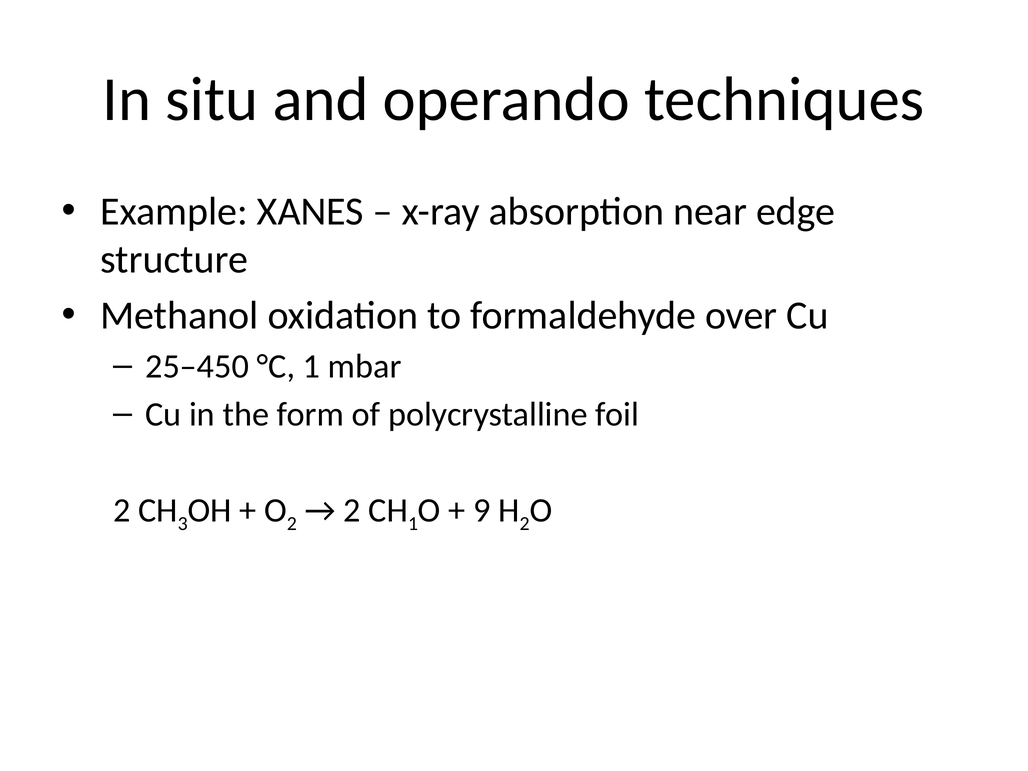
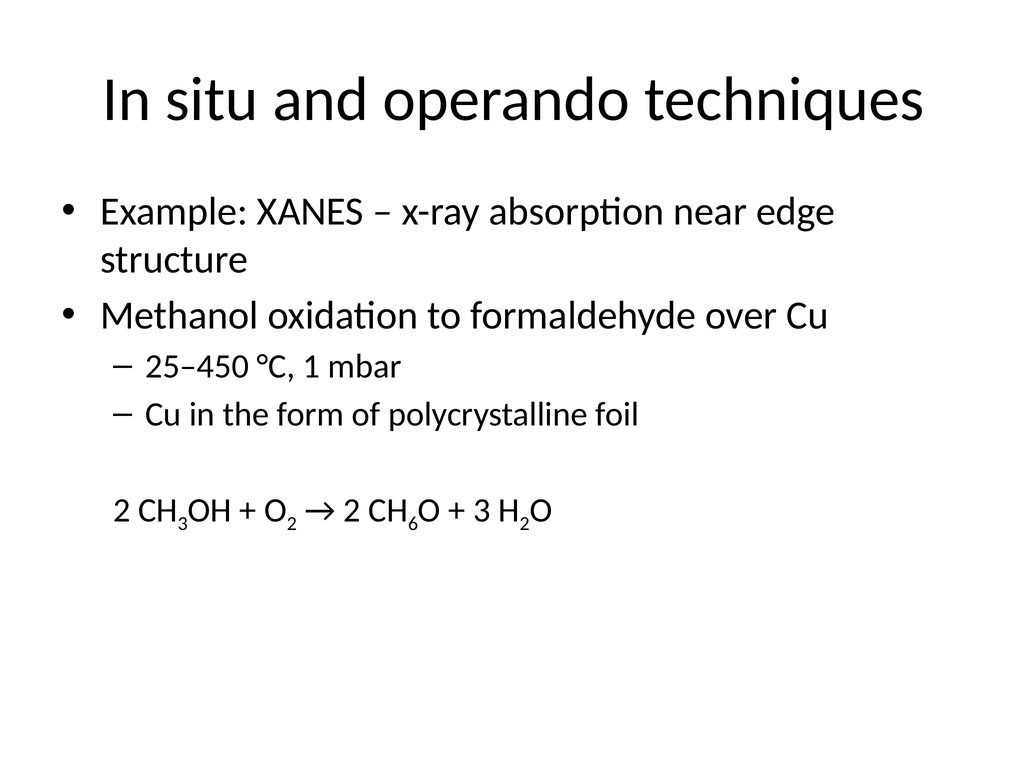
1: 1 -> 6 (413, 524)
9: 9 -> 3 (482, 510)
